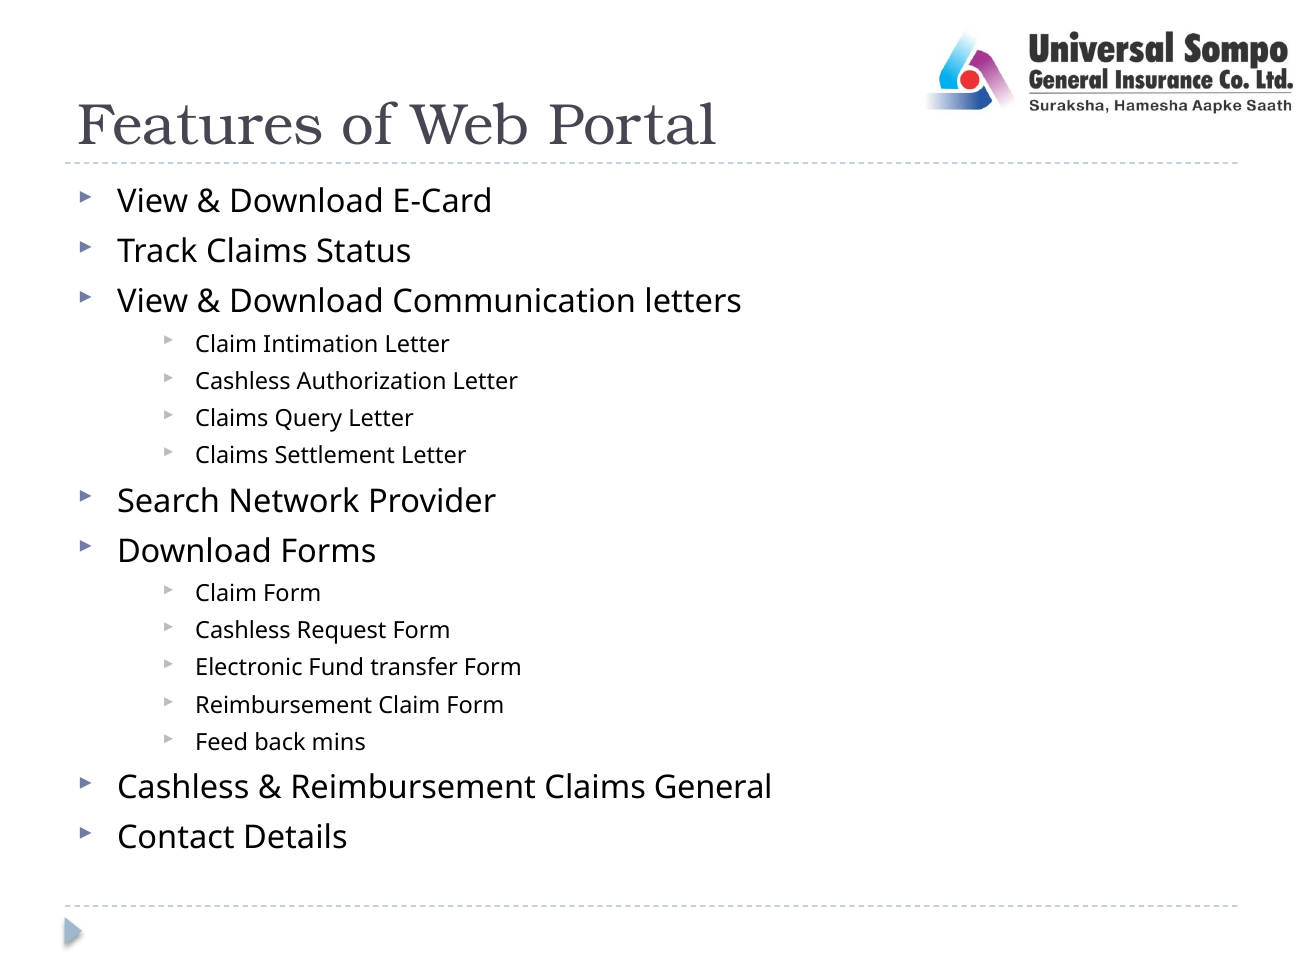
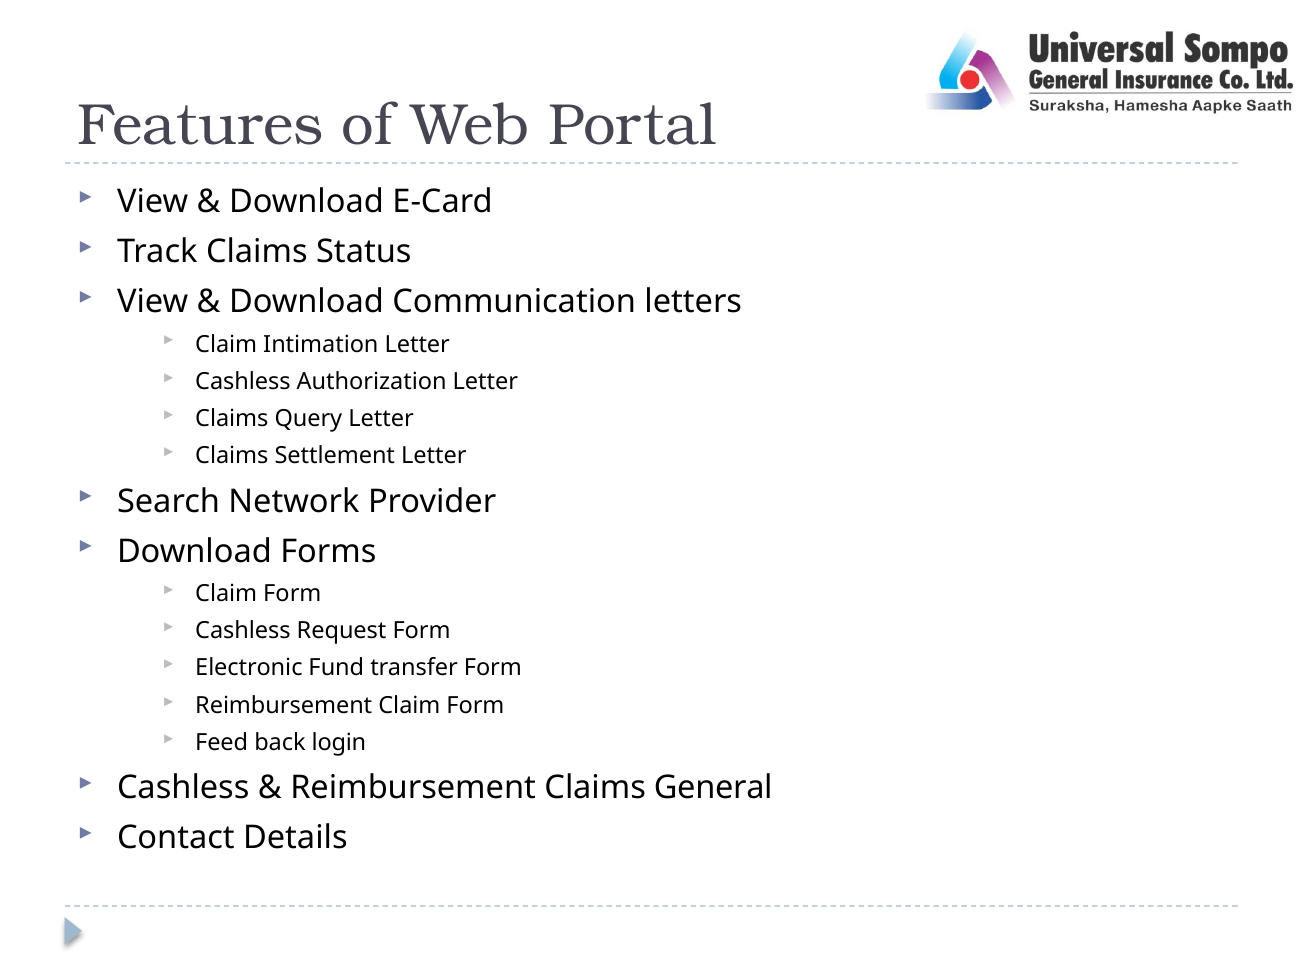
mins: mins -> login (339, 742)
